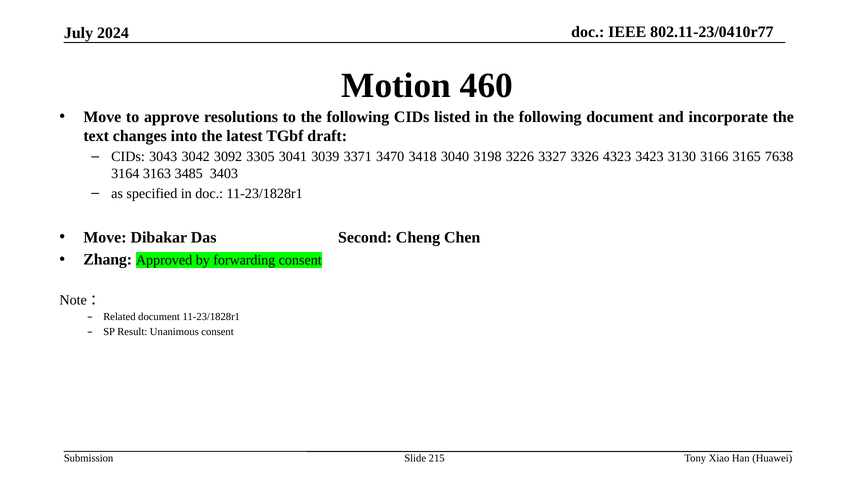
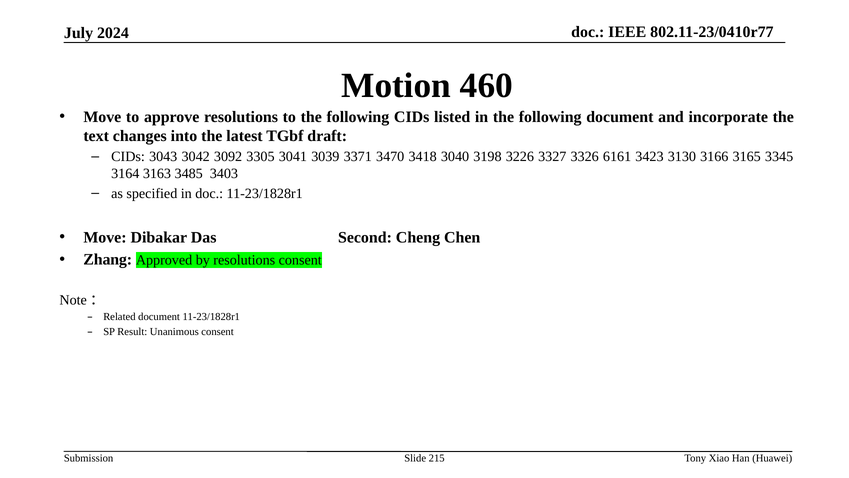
4323: 4323 -> 6161 (617, 157)
7638: 7638 -> 3345 (779, 157)
by forwarding: forwarding -> resolutions (244, 260)
